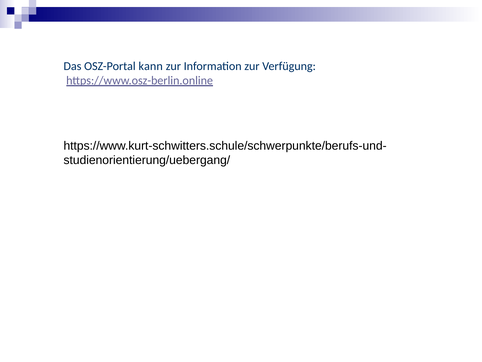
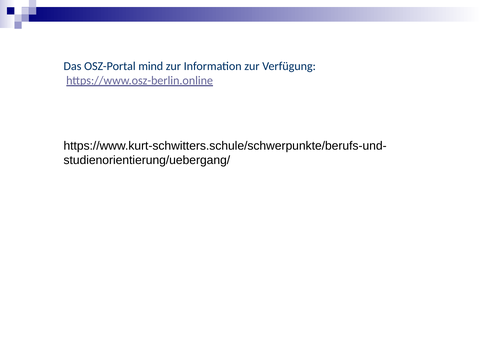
kann: kann -> mind (151, 66)
